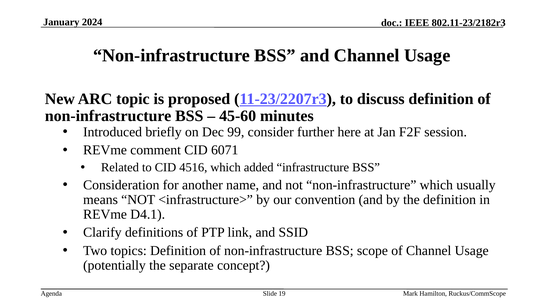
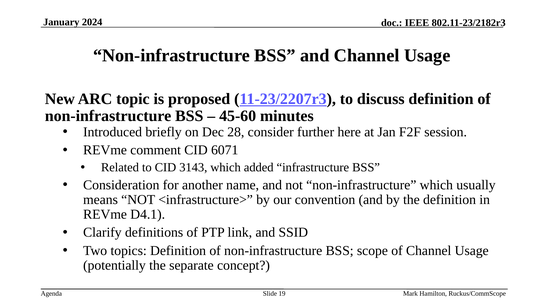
99: 99 -> 28 (236, 132)
4516: 4516 -> 3143 (193, 168)
